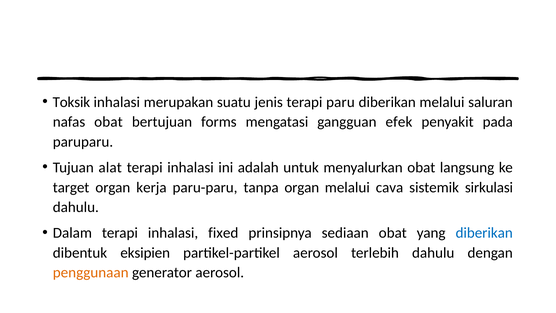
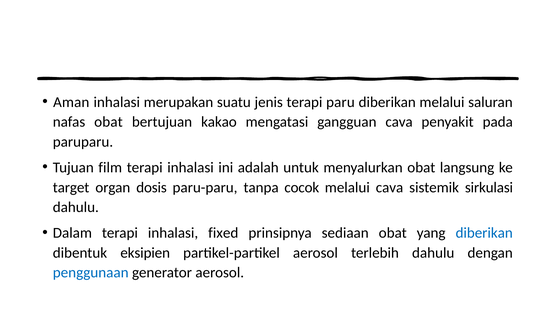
Toksik: Toksik -> Aman (71, 102)
forms: forms -> kakao (219, 122)
gangguan efek: efek -> cava (399, 122)
alat: alat -> film (110, 167)
kerja: kerja -> dosis (152, 187)
tanpa organ: organ -> cocok (302, 187)
penggunaan colour: orange -> blue (91, 272)
